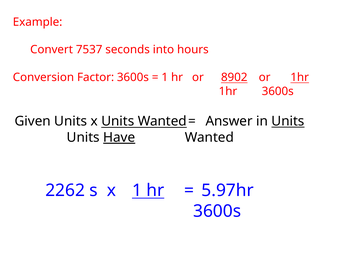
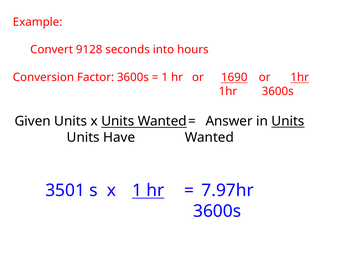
7537: 7537 -> 9128 (89, 50)
8902: 8902 -> 1690 (234, 77)
Have underline: present -> none (119, 138)
2262: 2262 -> 3501 (65, 190)
5.97hr: 5.97hr -> 7.97hr (228, 190)
